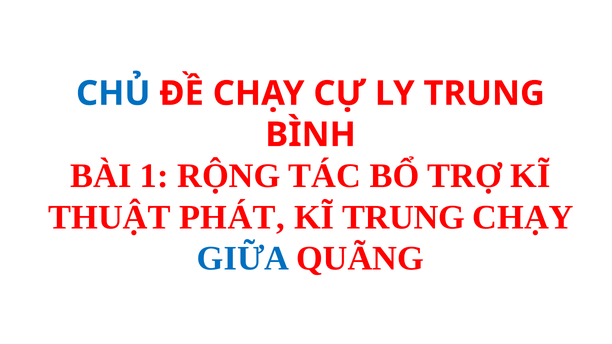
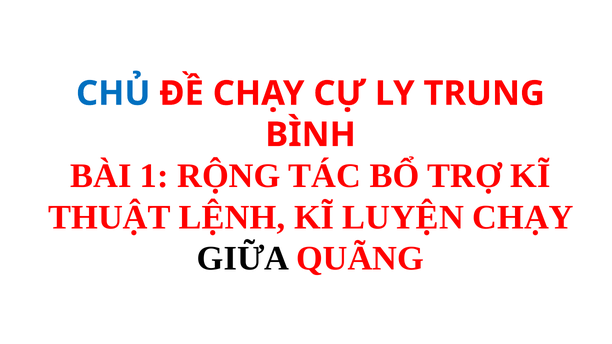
PHÁT: PHÁT -> LỆNH (232, 217)
KĨ TRUNG: TRUNG -> LUYỆN (403, 217)
GIỮA colour: blue -> black (243, 259)
